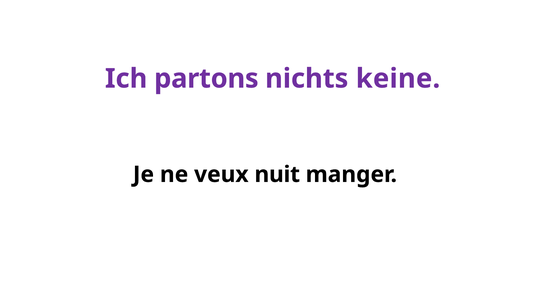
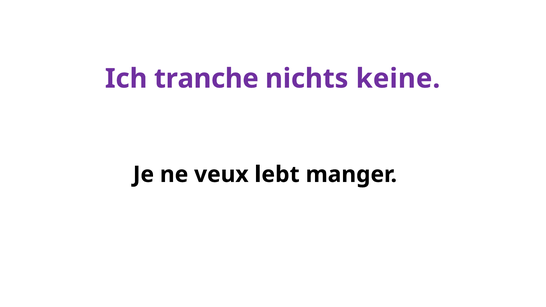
partons: partons -> tranche (206, 79)
nuit: nuit -> lebt (277, 175)
